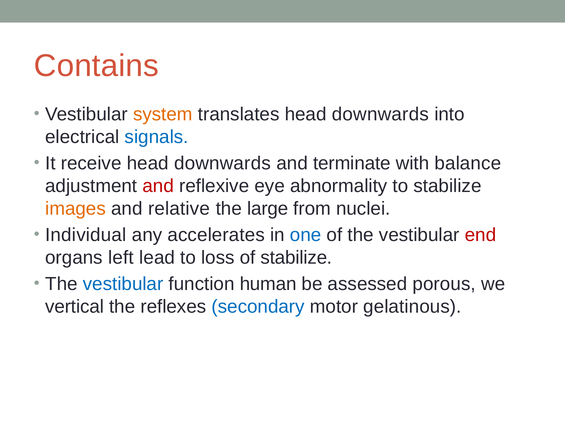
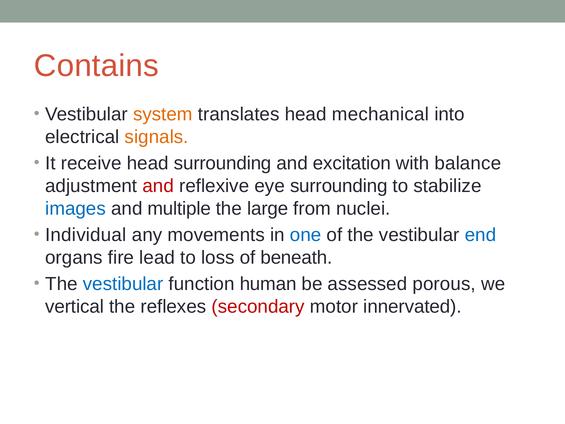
translates head downwards: downwards -> mechanical (380, 114)
signals colour: blue -> orange (157, 137)
downwards: downwards -> surrounding (223, 163)
terminate: terminate -> excitation (352, 163)
eye abnormality: abnormality -> surrounding (339, 186)
images colour: orange -> blue (76, 208)
relative: relative -> multiple (179, 208)
accelerates: accelerates -> movements (216, 235)
end colour: red -> blue (480, 235)
left: left -> fire (121, 257)
of stabilize: stabilize -> beneath (296, 257)
secondary colour: blue -> red (258, 306)
gelatinous: gelatinous -> innervated (413, 306)
